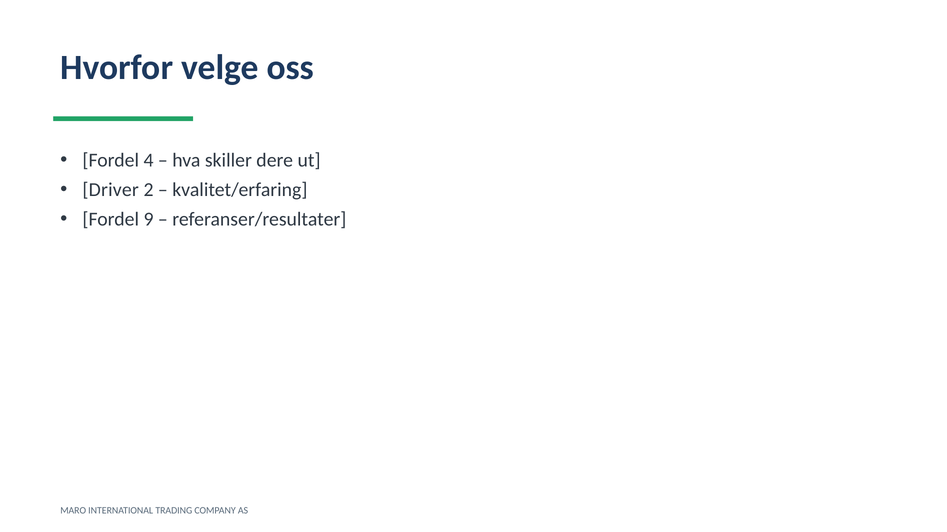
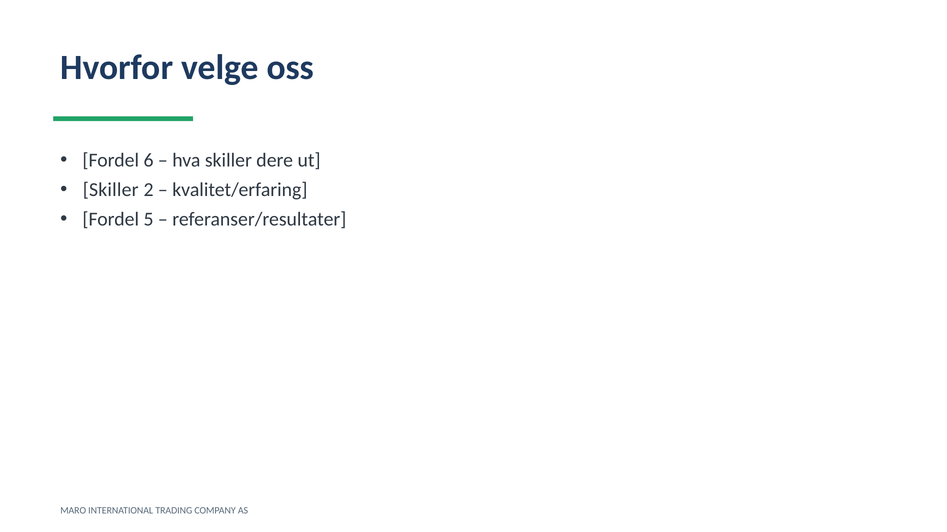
4: 4 -> 6 (148, 160)
Driver: Driver -> Skiller (111, 190)
9: 9 -> 5 (148, 220)
